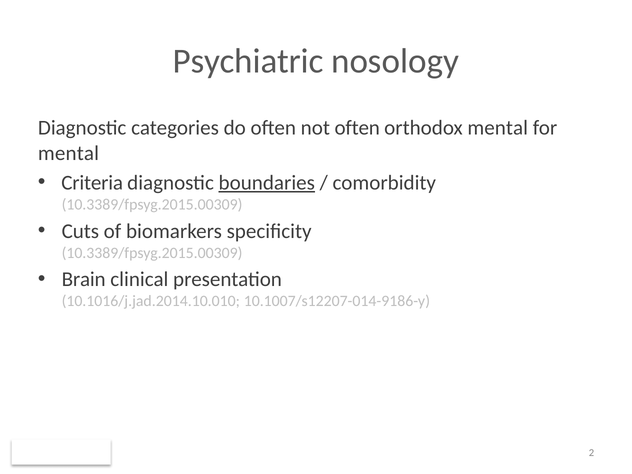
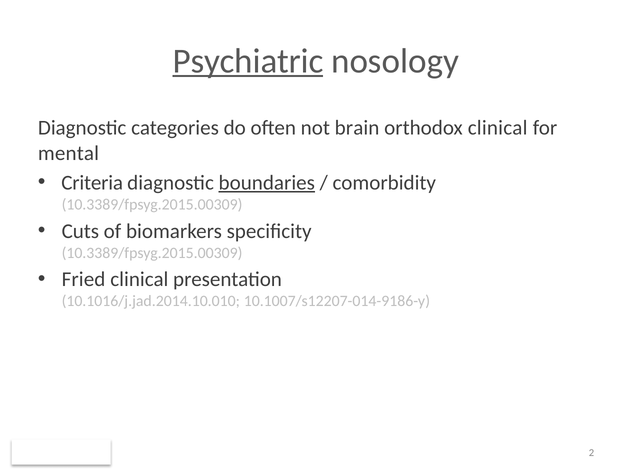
Psychiatric underline: none -> present (248, 61)
not often: often -> brain (357, 128)
orthodox mental: mental -> clinical (498, 128)
Brain: Brain -> Fried (84, 280)
